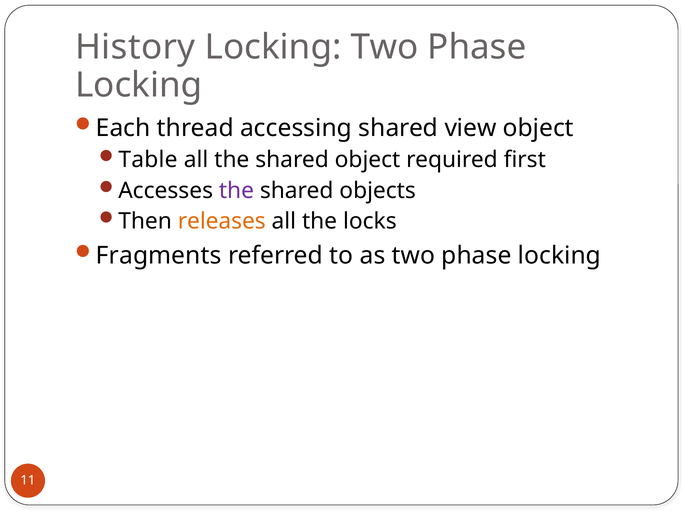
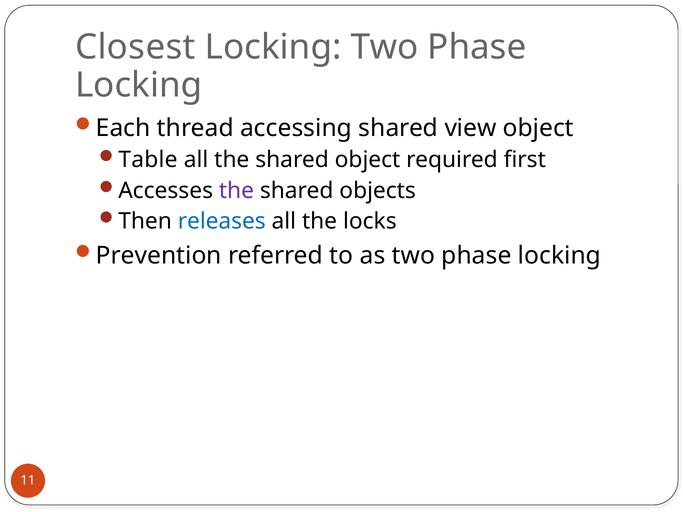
History: History -> Closest (135, 47)
releases colour: orange -> blue (222, 222)
Fragments: Fragments -> Prevention (159, 256)
